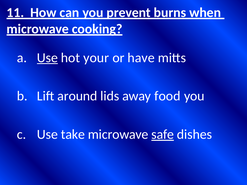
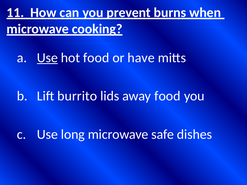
hot your: your -> food (96, 58)
around: around -> burrito (77, 96)
take: take -> long (73, 135)
safe underline: present -> none (163, 135)
